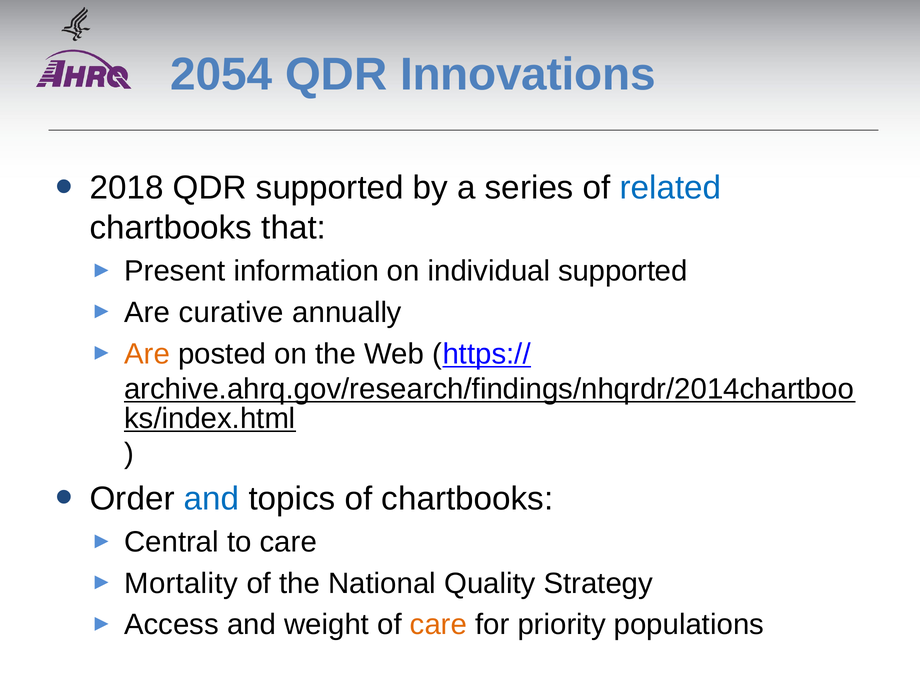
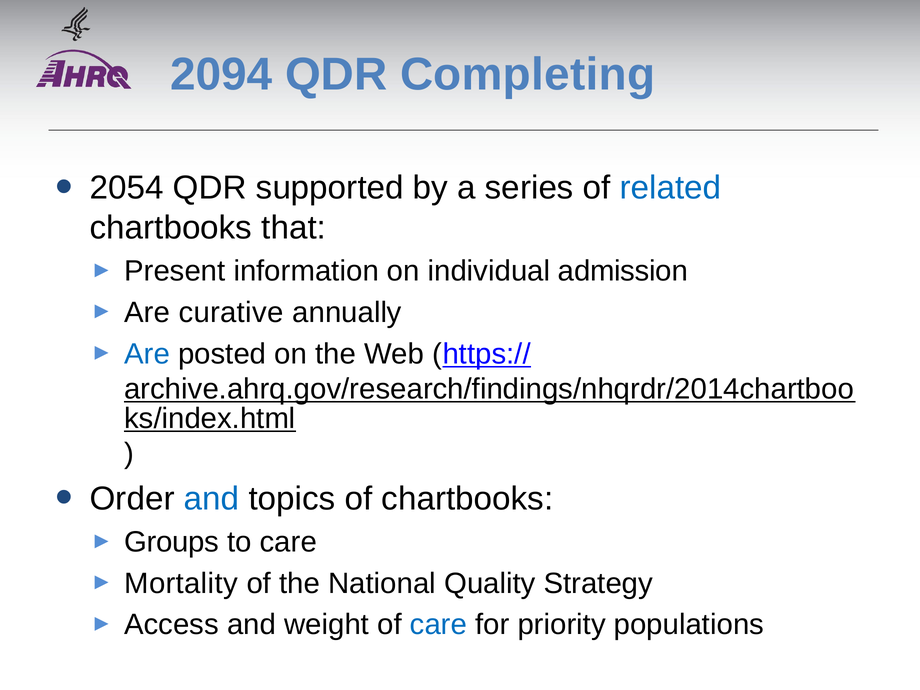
2054: 2054 -> 2094 (221, 75)
Innovations: Innovations -> Completing (528, 75)
2018: 2018 -> 2054 (127, 188)
individual supported: supported -> admission (623, 271)
Are colour: orange -> blue (147, 354)
Central: Central -> Groups (172, 542)
care colour: orange -> blue (438, 625)
